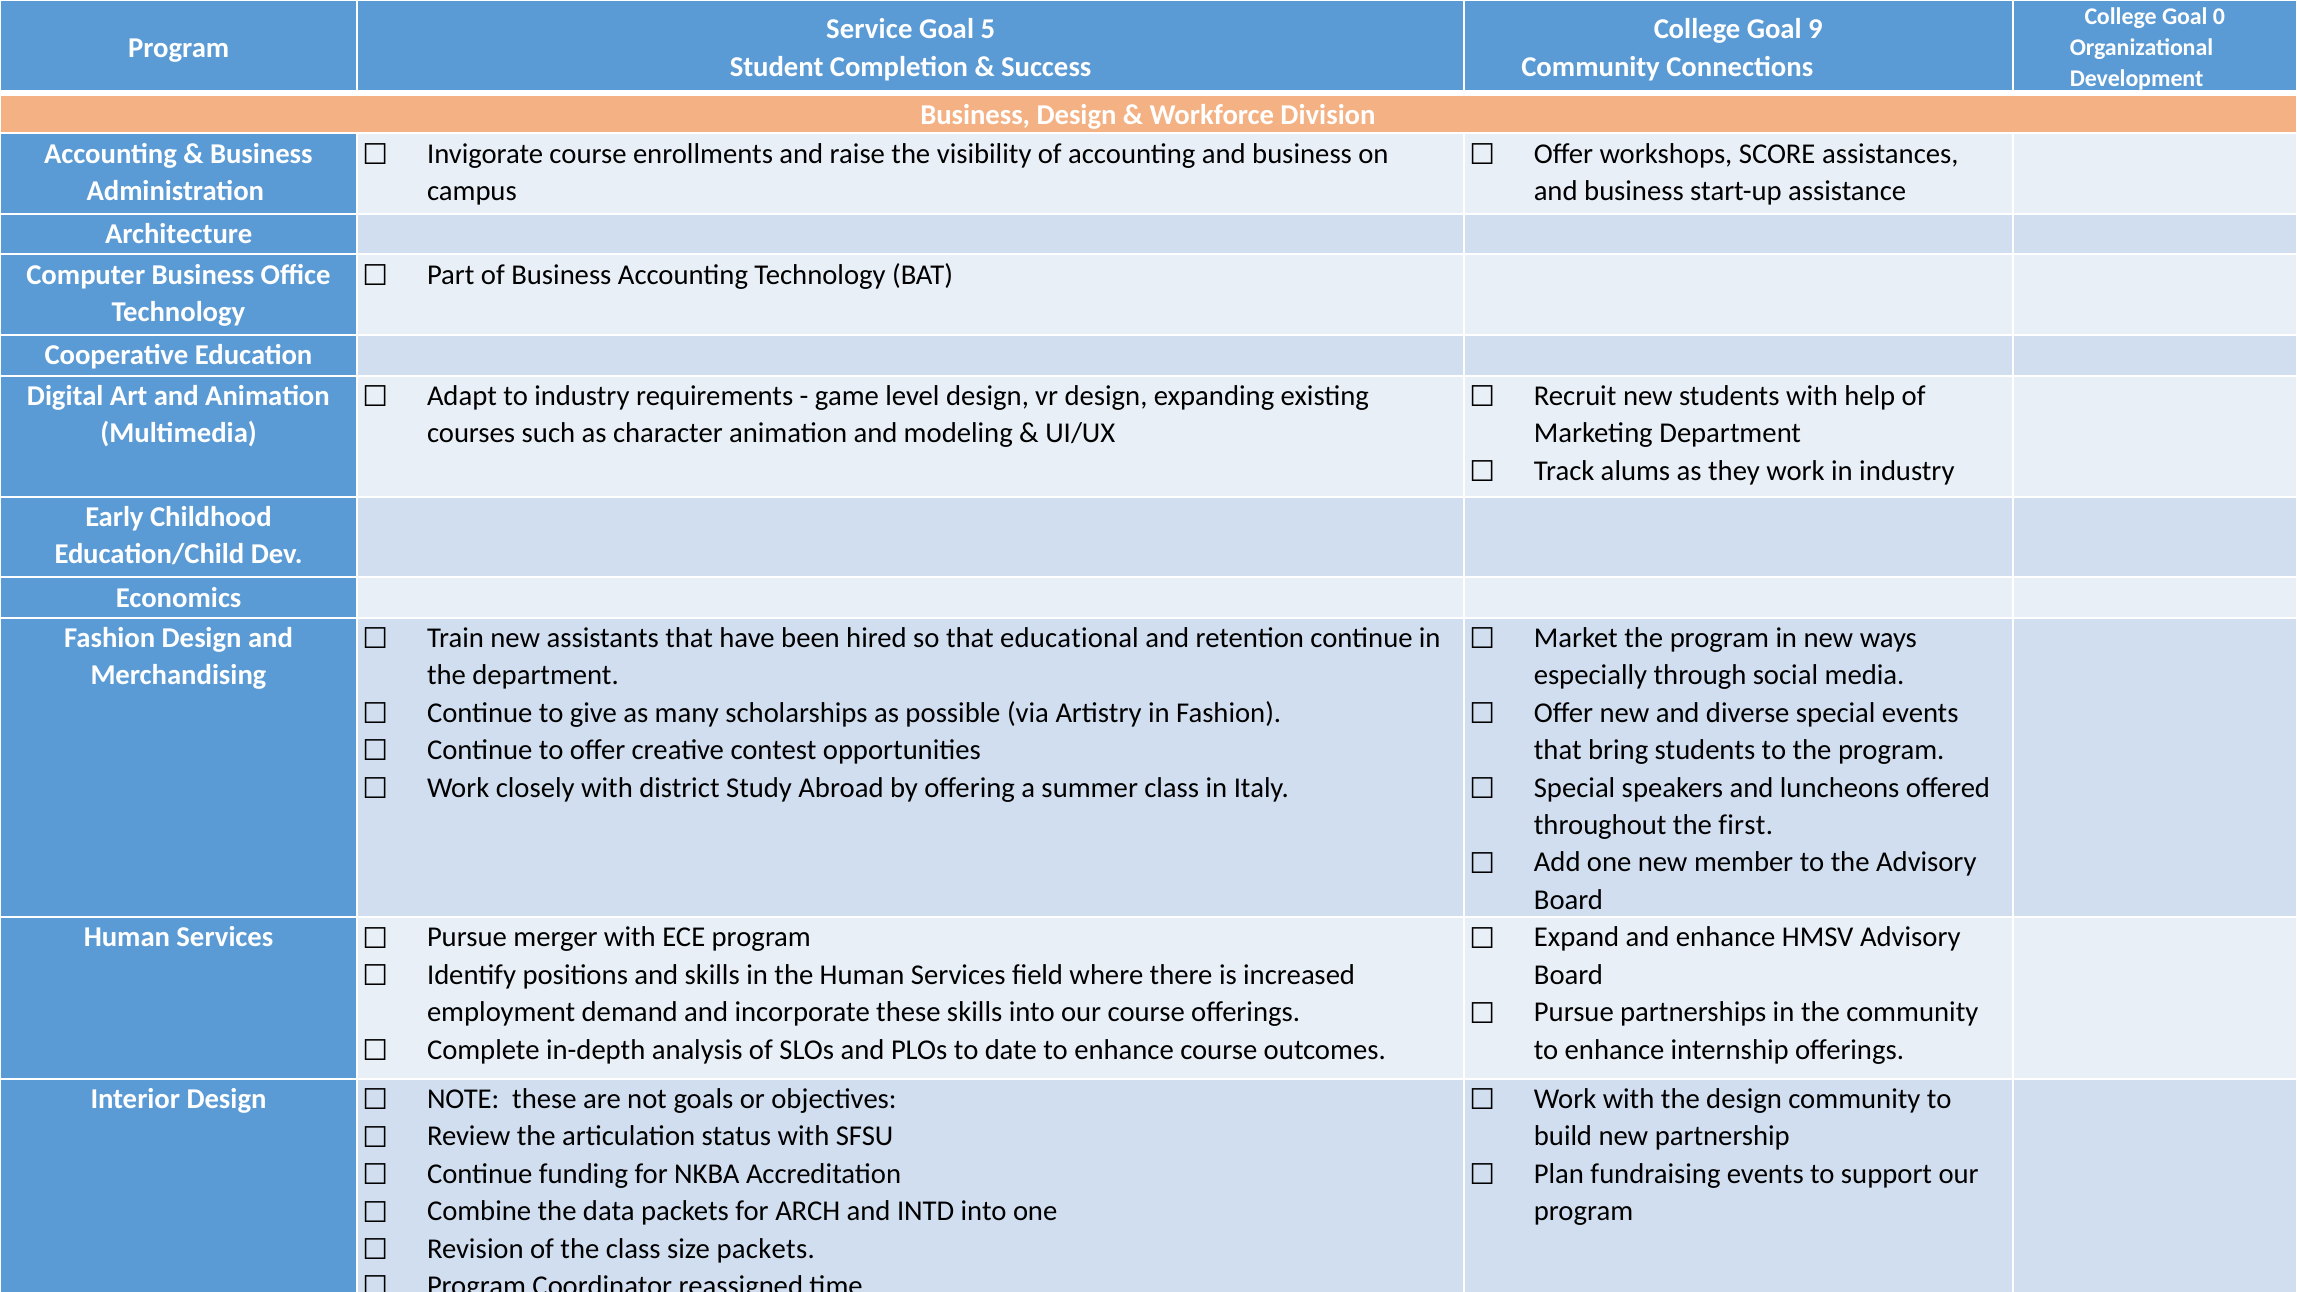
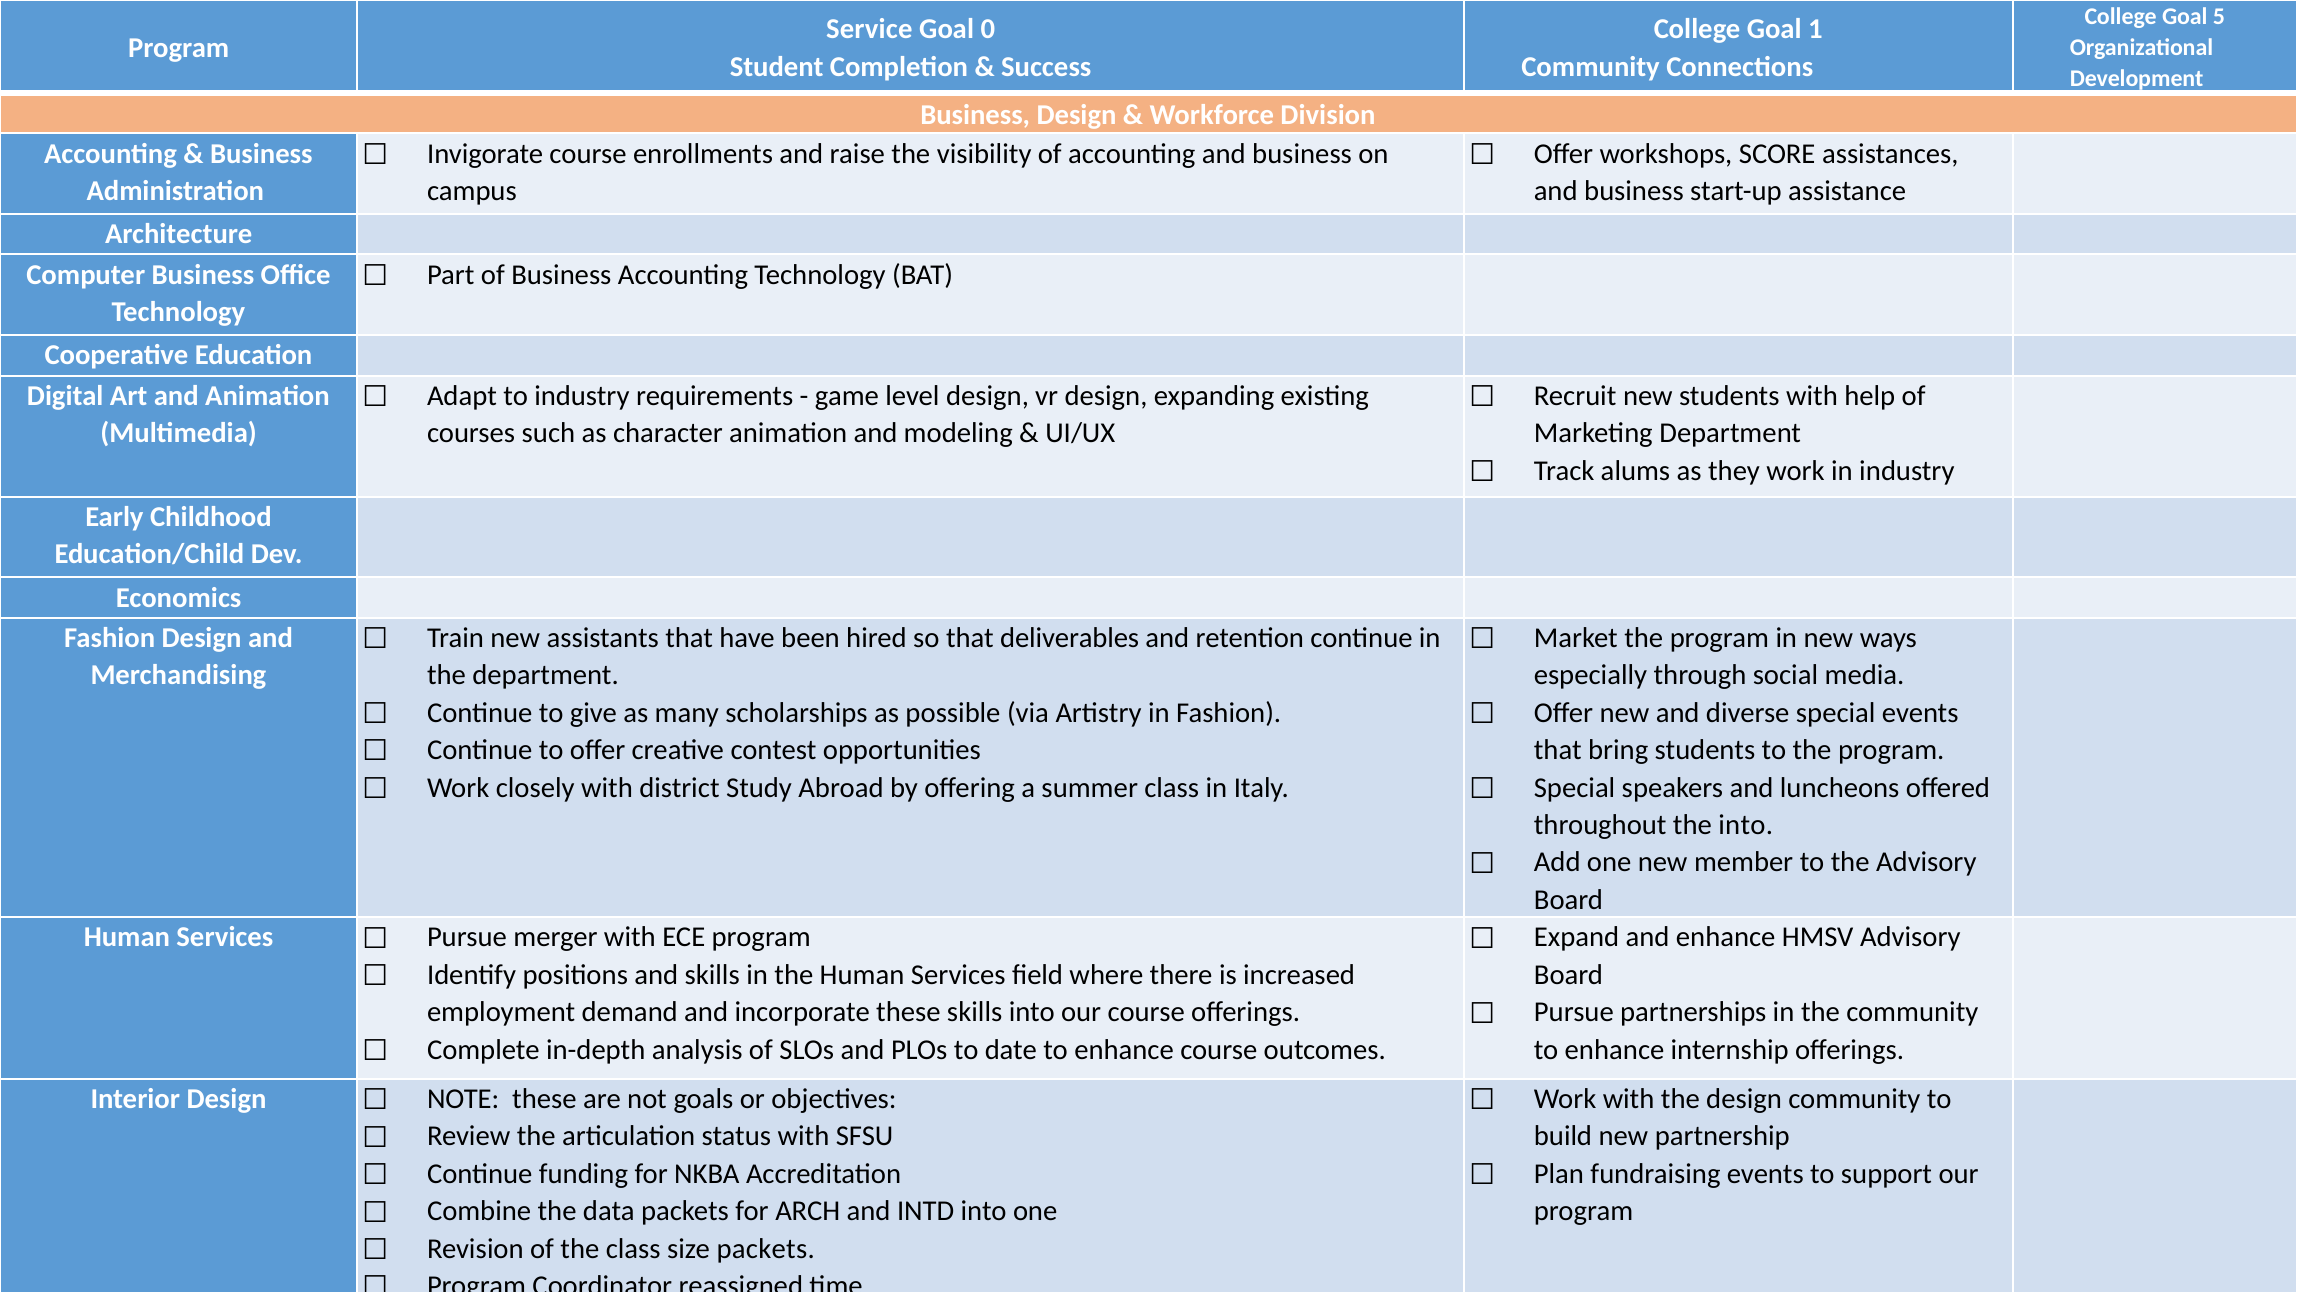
0: 0 -> 5 (2219, 17)
5: 5 -> 0 (988, 29)
9: 9 -> 1 (1815, 29)
educational: educational -> deliverables (1070, 638)
the first: first -> into (1746, 825)
